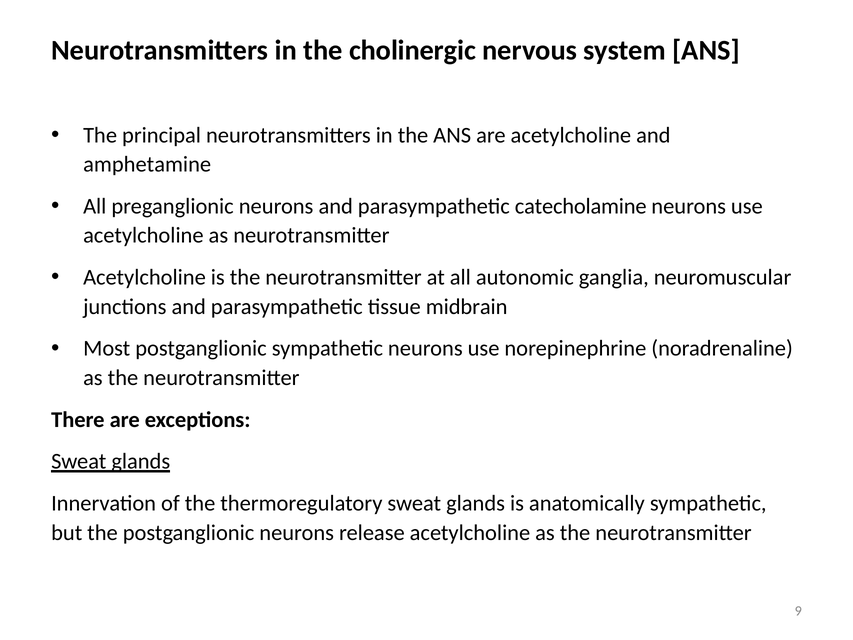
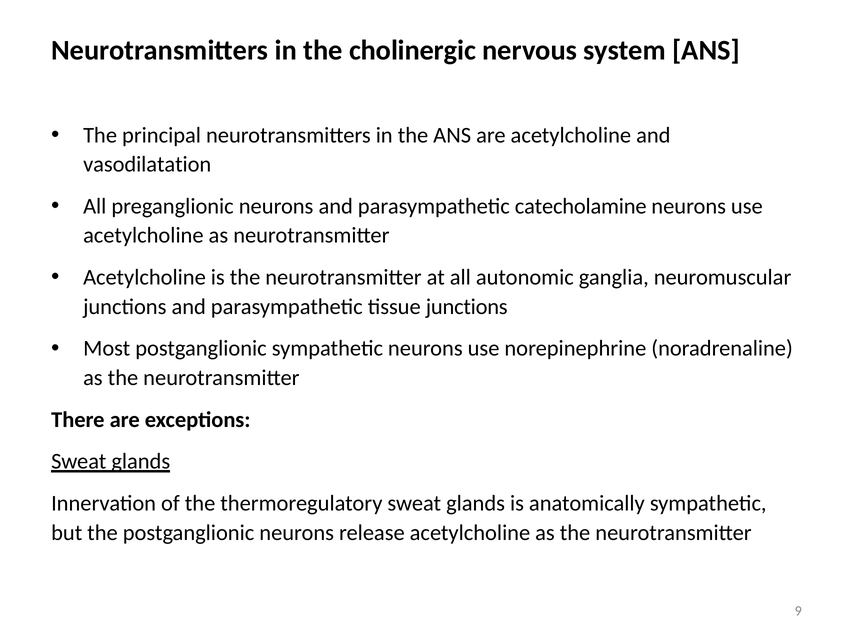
amphetamine: amphetamine -> vasodilatation (147, 164)
tissue midbrain: midbrain -> junctions (467, 307)
